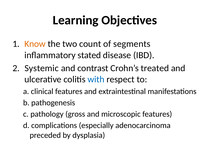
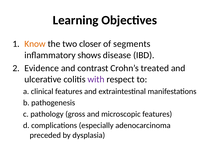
count: count -> closer (90, 44)
stated: stated -> shows (89, 55)
Systemic: Systemic -> Evidence (42, 68)
with colour: blue -> purple (96, 80)
